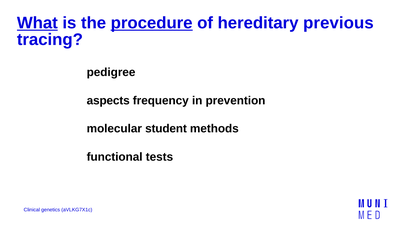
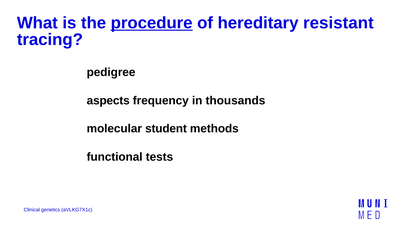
What underline: present -> none (37, 23)
previous: previous -> resistant (338, 23)
prevention: prevention -> thousands (235, 101)
